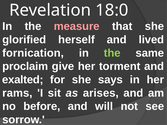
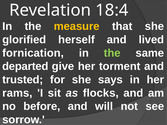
18:0: 18:0 -> 18:4 (112, 10)
measure colour: pink -> yellow (77, 26)
proclaim: proclaim -> departed (25, 66)
exalted: exalted -> trusted (23, 80)
arises: arises -> flocks (101, 93)
